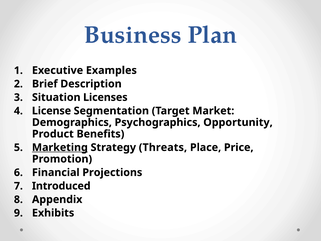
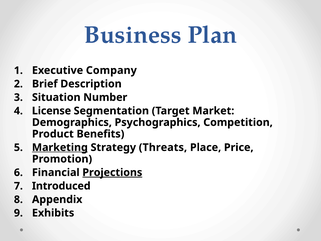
Examples: Examples -> Company (111, 70)
Licenses: Licenses -> Number (105, 97)
Opportunity: Opportunity -> Competition (238, 122)
Projections underline: none -> present (112, 172)
